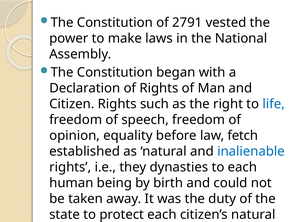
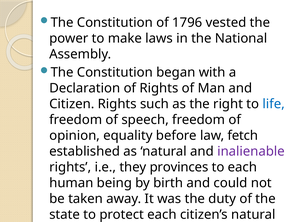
2791: 2791 -> 1796 (187, 23)
inalienable colour: blue -> purple (251, 151)
dynasties: dynasties -> provinces (179, 167)
